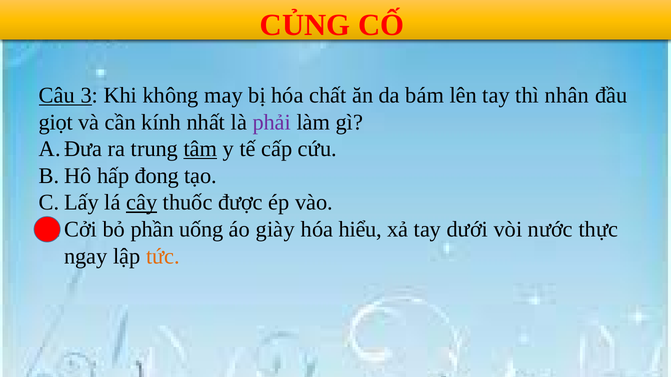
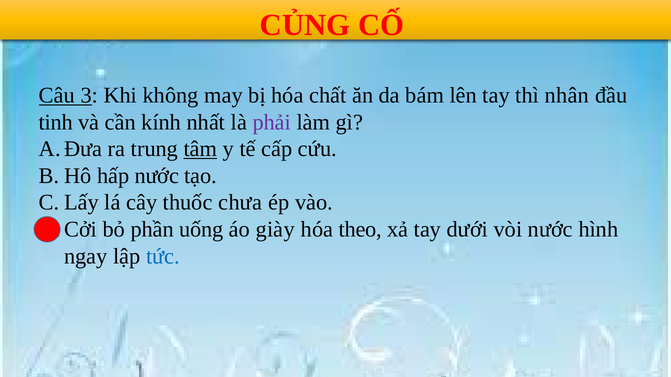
giọt: giọt -> tinh (56, 122)
hấp đong: đong -> nước (157, 176)
cây underline: present -> none (142, 203)
được: được -> chưa (240, 203)
hiểu: hiểu -> theo (360, 230)
thực: thực -> hình (598, 230)
tức colour: orange -> blue (163, 257)
